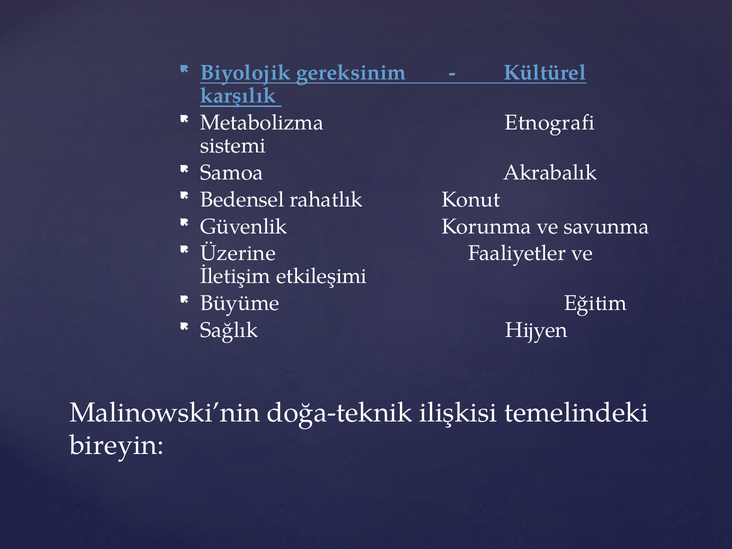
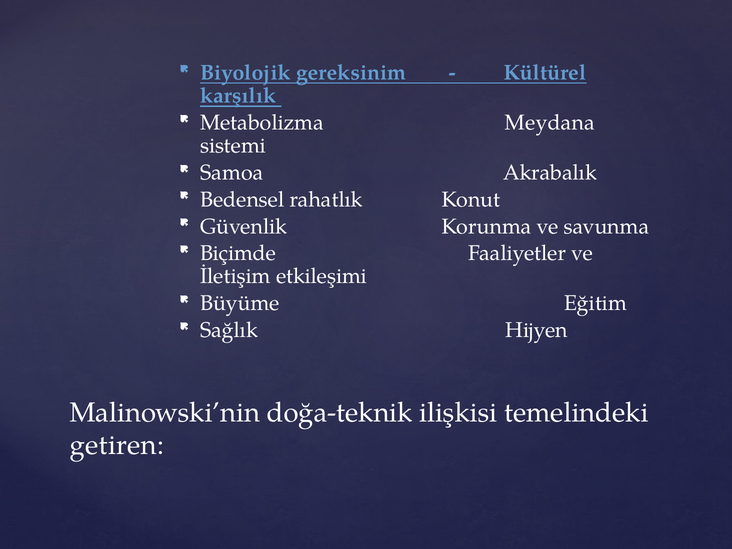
Etnografi: Etnografi -> Meydana (550, 123)
Üzerine: Üzerine -> Biçimde (238, 253)
bireyin: bireyin -> getiren (117, 445)
